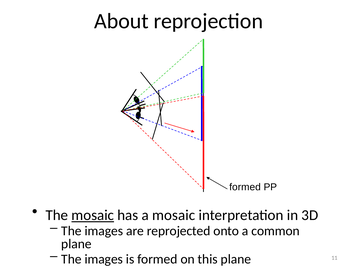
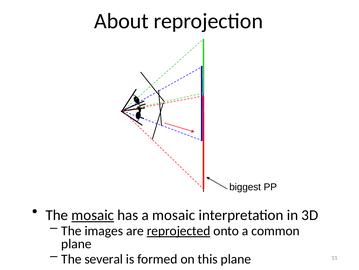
formed: formed -> biggest (245, 187)
reprojected underline: none -> present (179, 230)
images: images -> several (104, 258)
